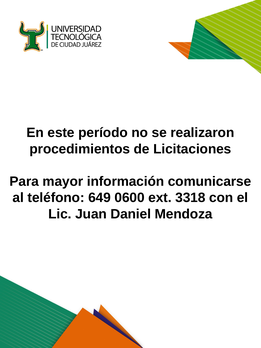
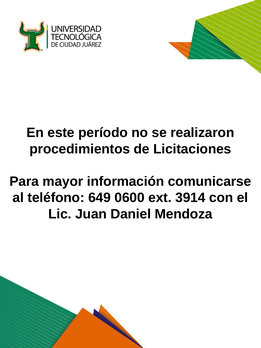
3318: 3318 -> 3914 (190, 198)
